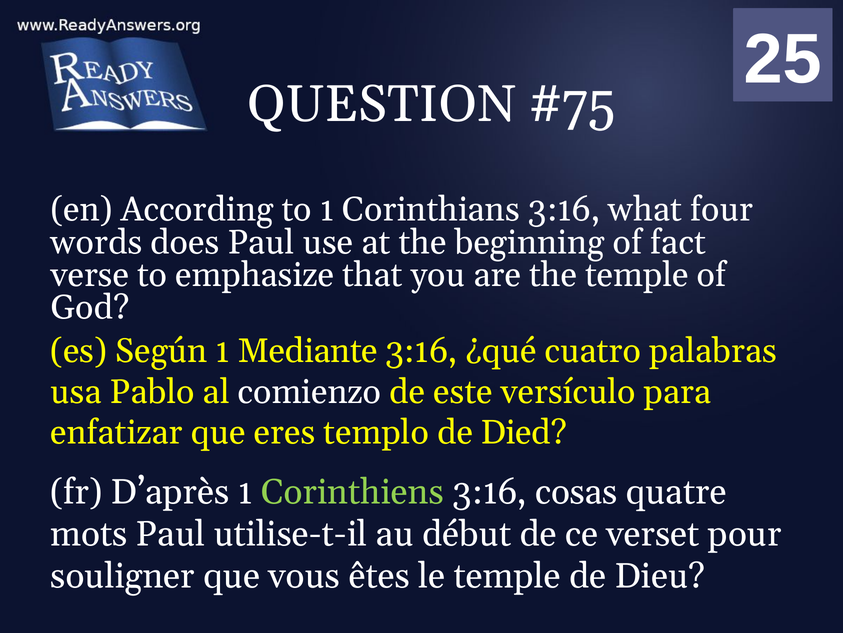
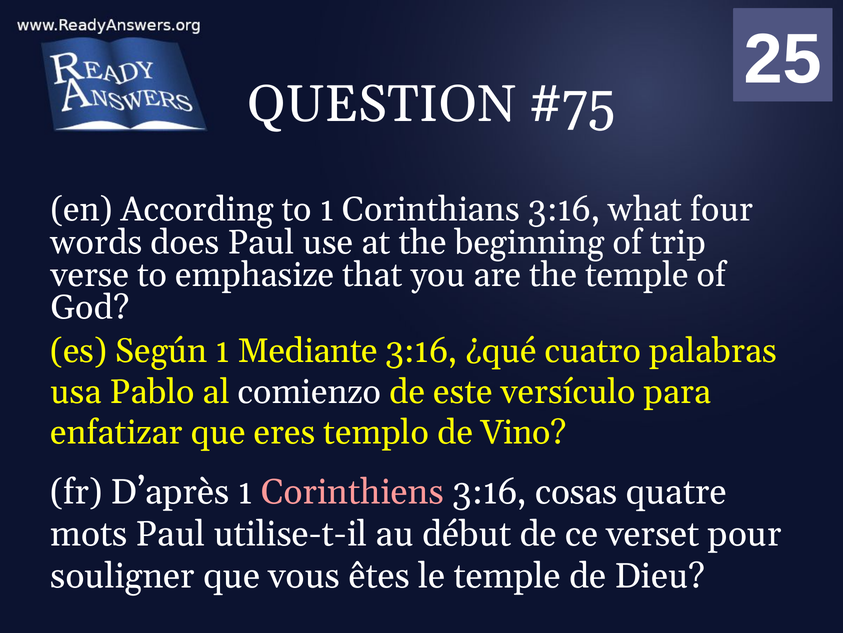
fact: fact -> trip (678, 242)
Died: Died -> Vino (524, 432)
Corinthiens colour: light green -> pink (352, 491)
